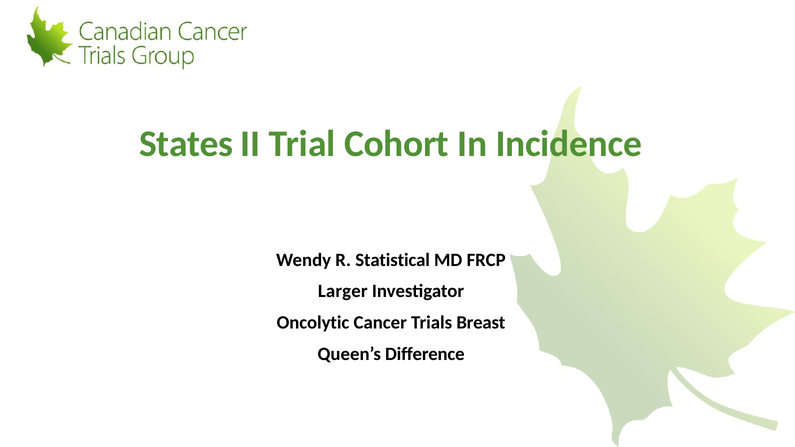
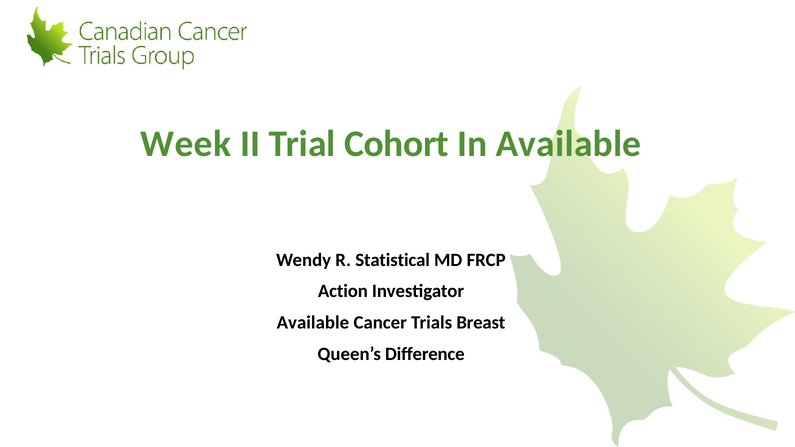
States: States -> Week (186, 144)
In Incidence: Incidence -> Available (568, 144)
Larger: Larger -> Action (343, 291)
Oncolytic: Oncolytic -> Available (313, 323)
